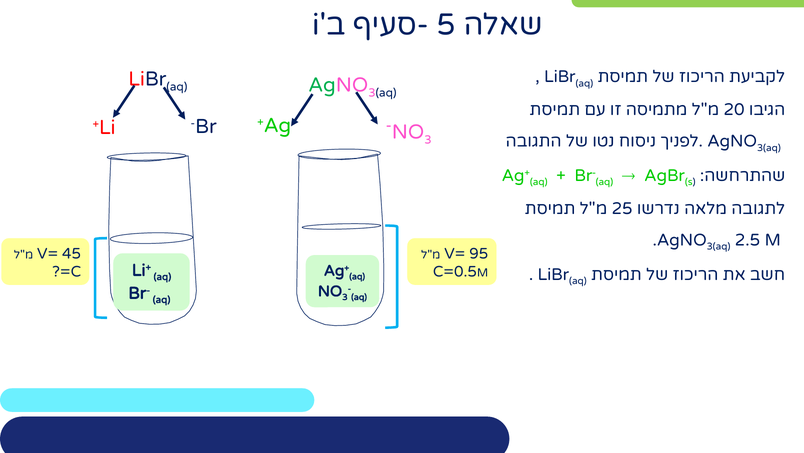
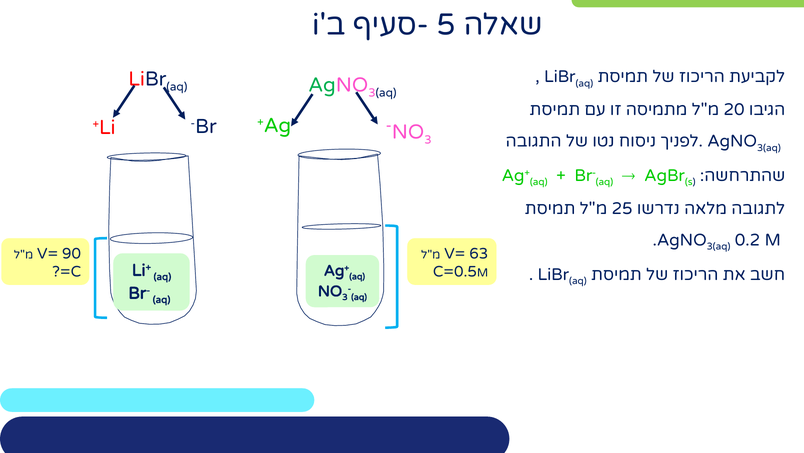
2.5: 2.5 -> 0.2 (748, 240)
45: 45 -> 90 (72, 253)
95: 95 -> 63 (479, 253)
